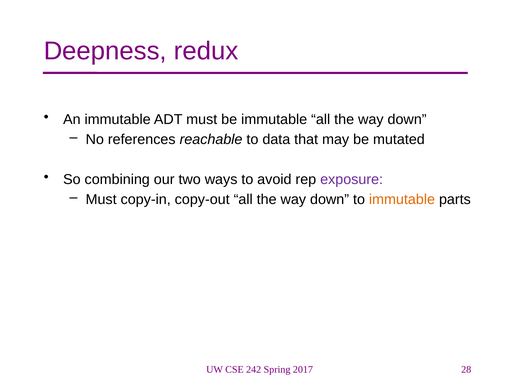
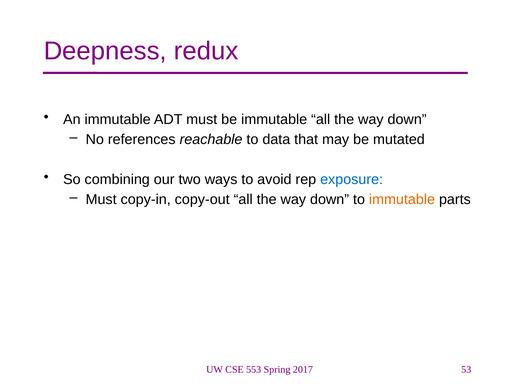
exposure colour: purple -> blue (352, 180)
242: 242 -> 553 (254, 370)
28: 28 -> 53 (466, 370)
